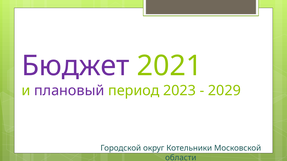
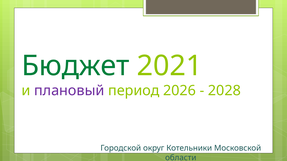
Бюджет colour: purple -> green (75, 66)
2023: 2023 -> 2026 (180, 91)
2029: 2029 -> 2028 (224, 91)
